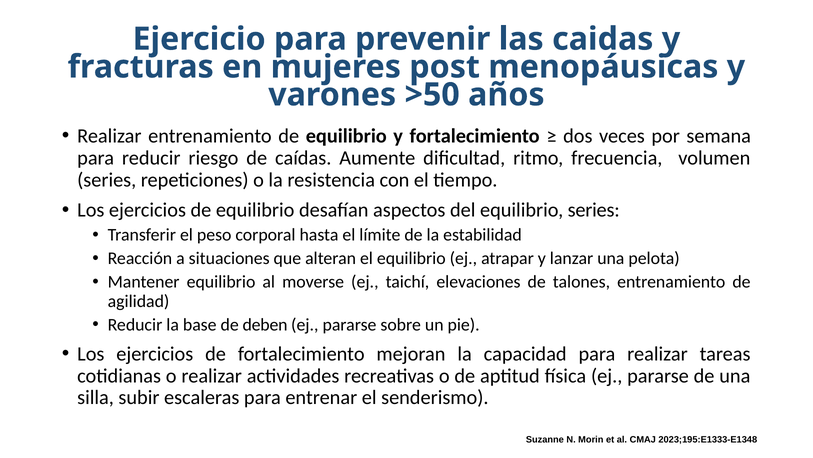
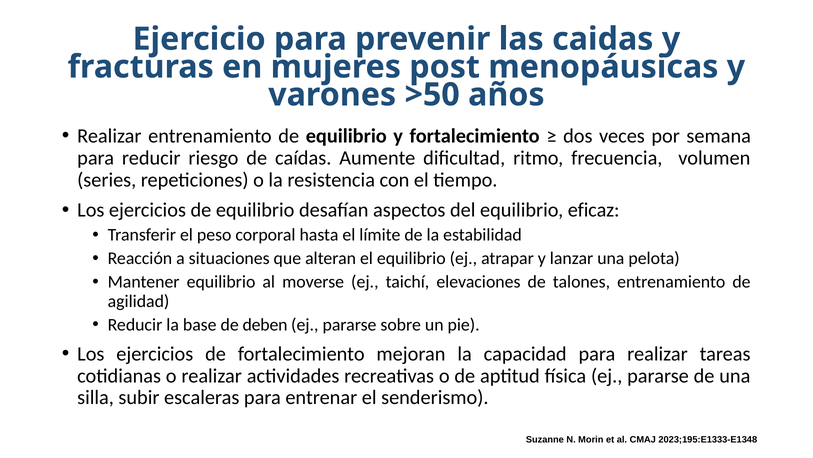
equilibrio series: series -> eficaz (594, 210)
